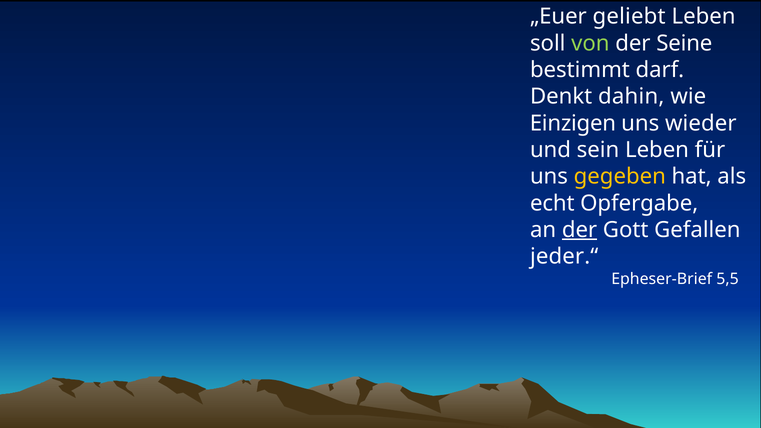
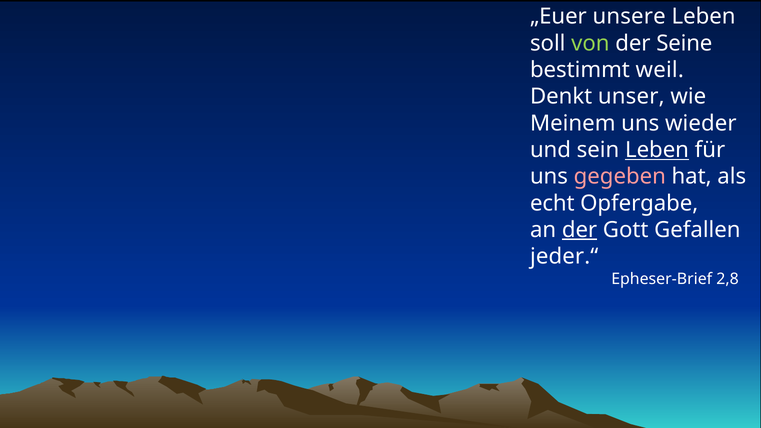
geliebt: geliebt -> unsere (629, 17)
darf: darf -> weil (660, 70)
dahin: dahin -> unser (631, 97)
Einzigen: Einzigen -> Meinem (573, 123)
Leben underline: none -> present (657, 150)
gegeben colour: yellow -> pink (620, 177)
5,5: 5,5 -> 2,8 (728, 279)
